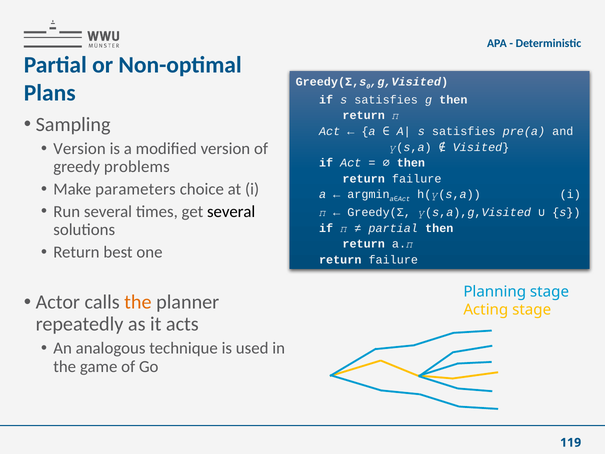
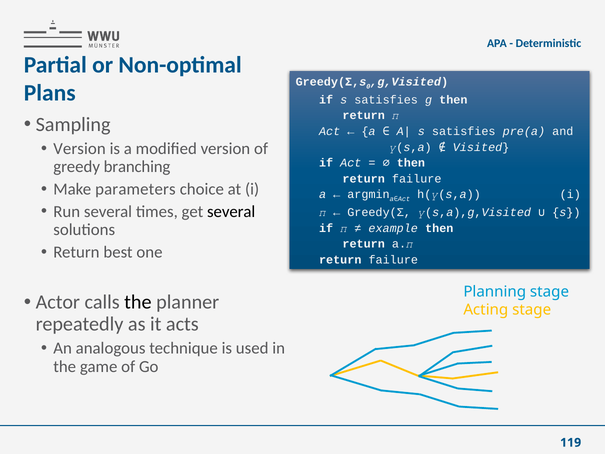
problems: problems -> branching (137, 167)
partial: partial -> example (393, 228)
the colour: orange -> black (138, 302)
